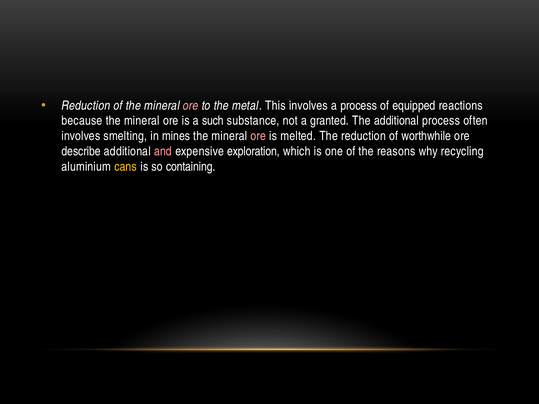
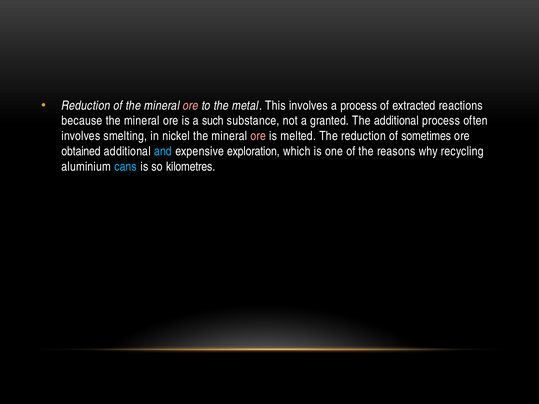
equipped: equipped -> extracted (414, 106)
mines: mines -> nickel (176, 136)
worthwhile: worthwhile -> sometimes (426, 136)
describe: describe -> obtained (81, 151)
and colour: pink -> light blue (163, 151)
cans colour: yellow -> light blue (126, 167)
containing: containing -> kilometres (191, 167)
